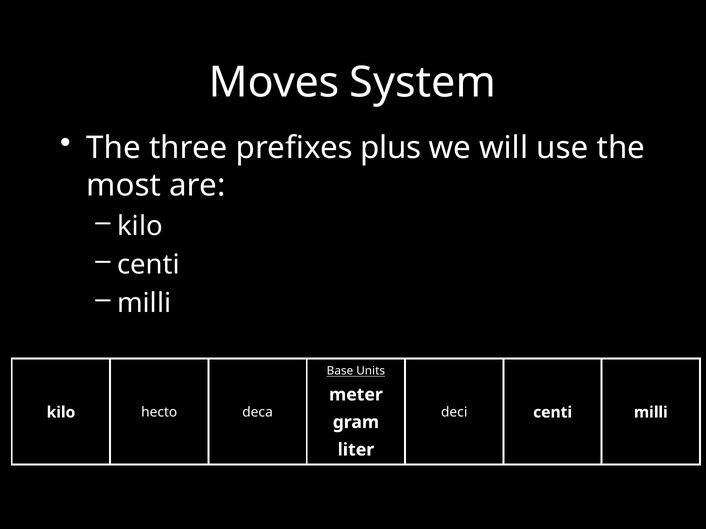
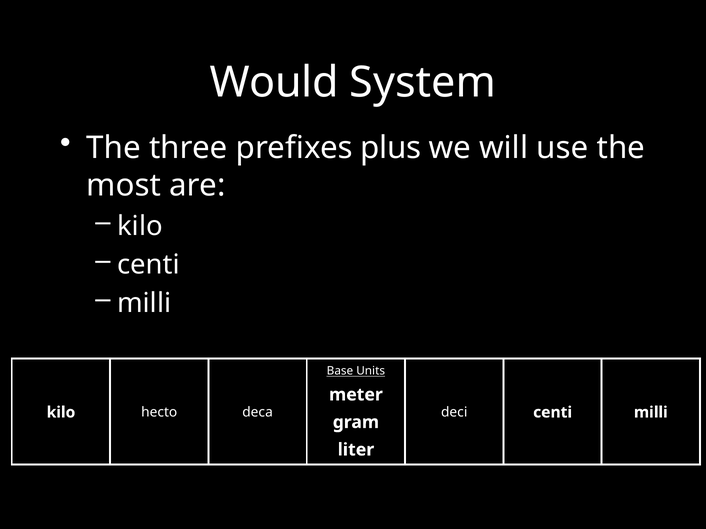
Moves: Moves -> Would (274, 82)
